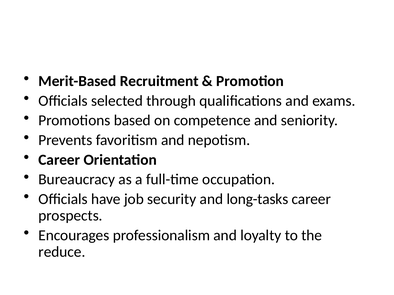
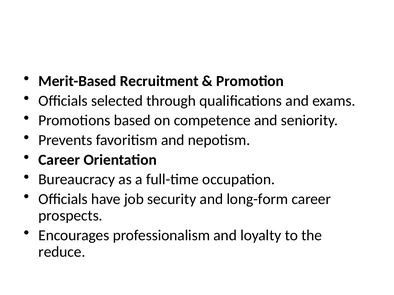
long-tasks: long-tasks -> long-form (257, 199)
